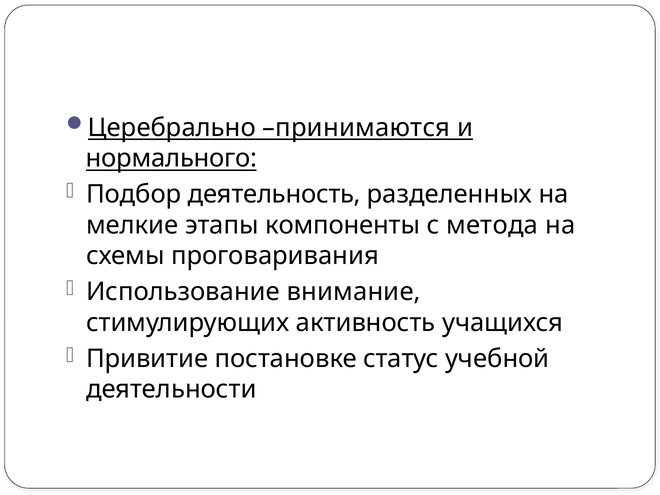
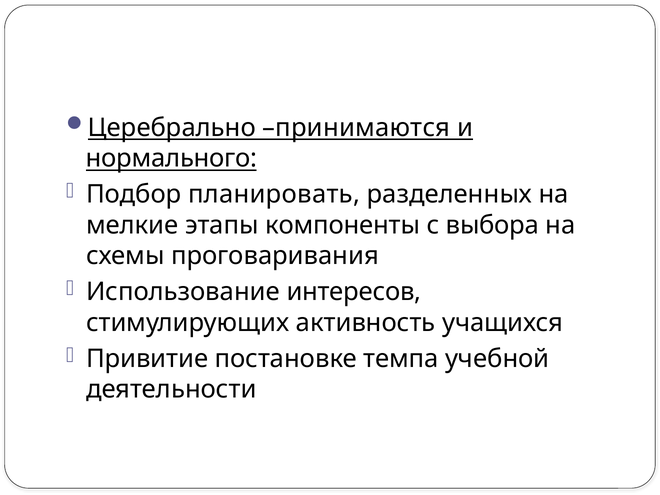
деятельность: деятельность -> планировать (274, 194)
метода: метода -> выбора (492, 225)
внимание: внимание -> интересов (354, 292)
статус: статус -> темпа (401, 359)
